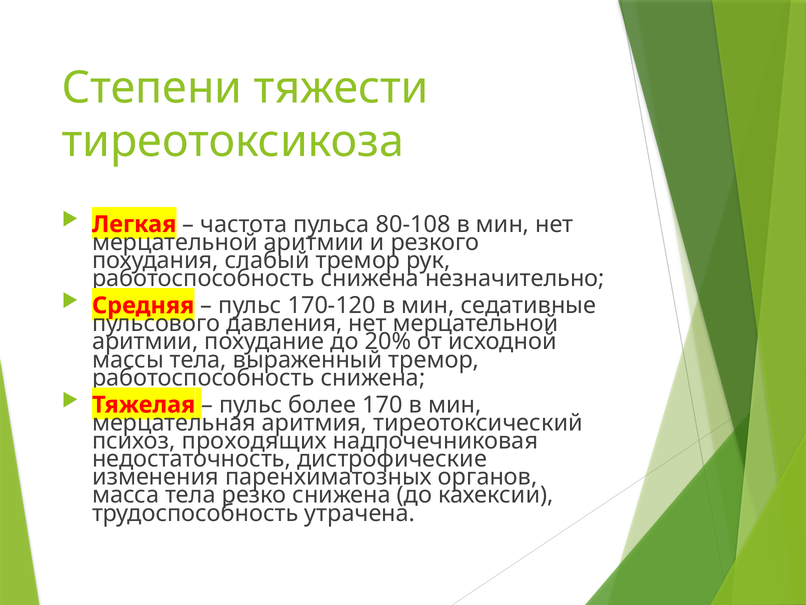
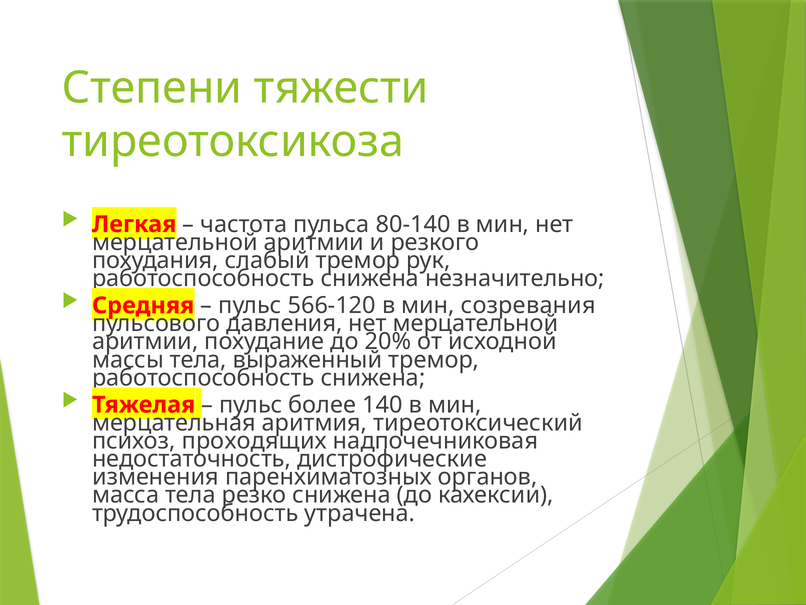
80-108: 80-108 -> 80-140 (413, 224)
170-120: 170-120 -> 566-120 (332, 305)
седативные: седативные -> созревания (528, 305)
170: 170 -> 140 (382, 405)
